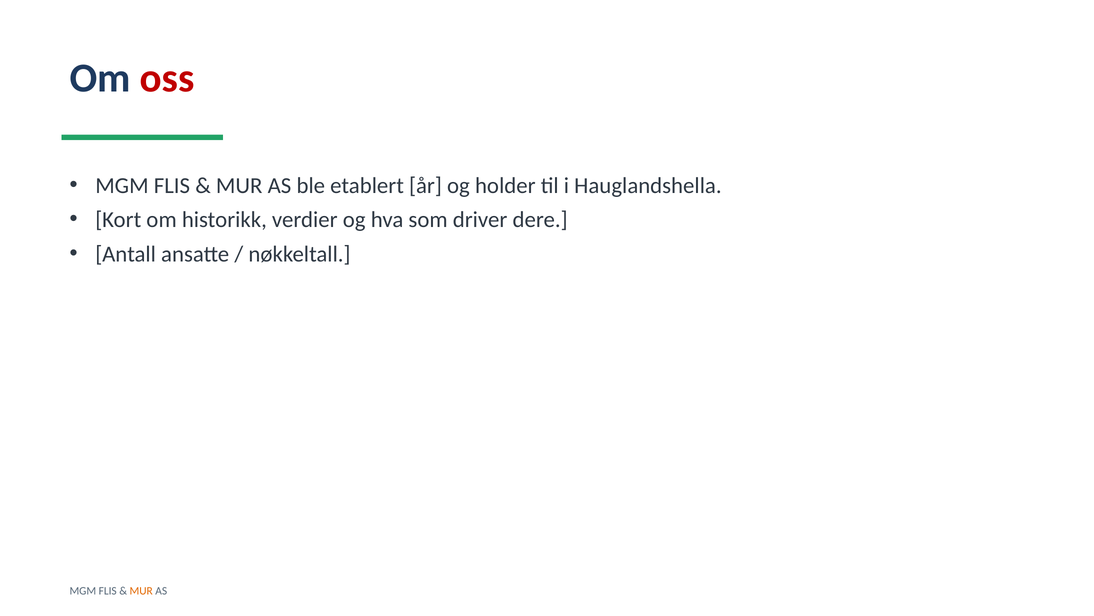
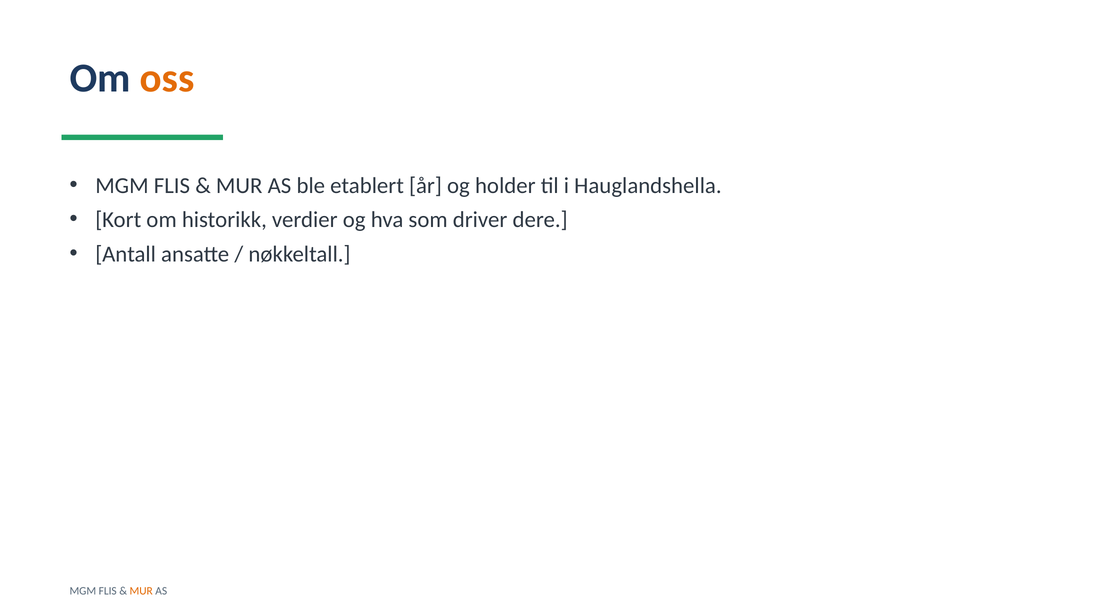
oss colour: red -> orange (167, 78)
